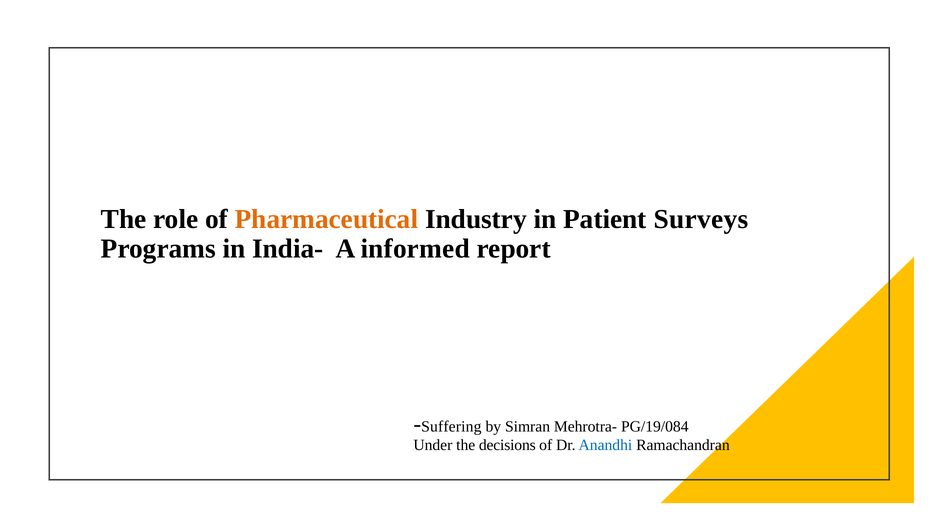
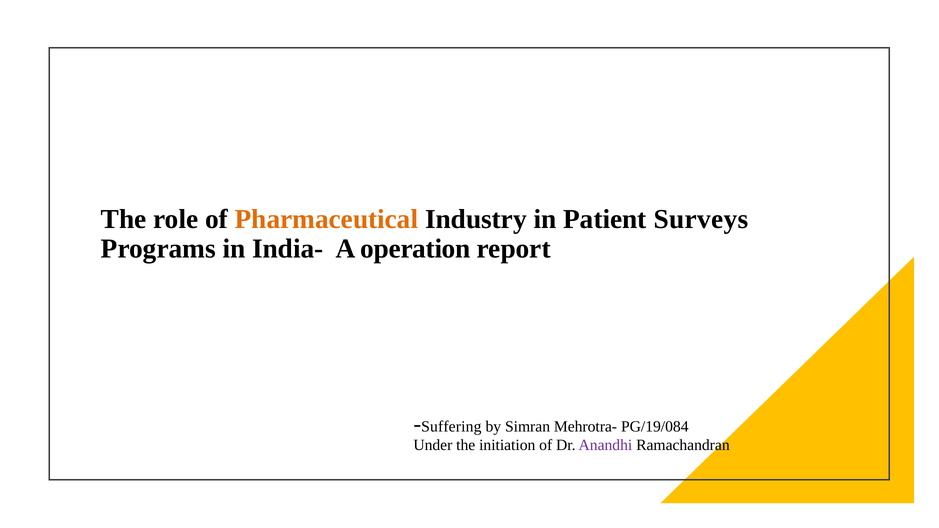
informed: informed -> operation (415, 249)
decisions: decisions -> initiation (507, 445)
Anandhi colour: blue -> purple (605, 445)
